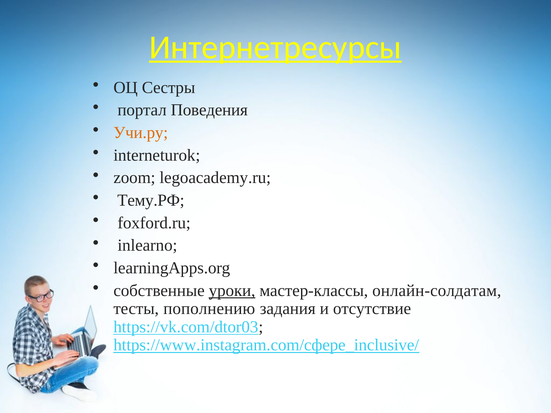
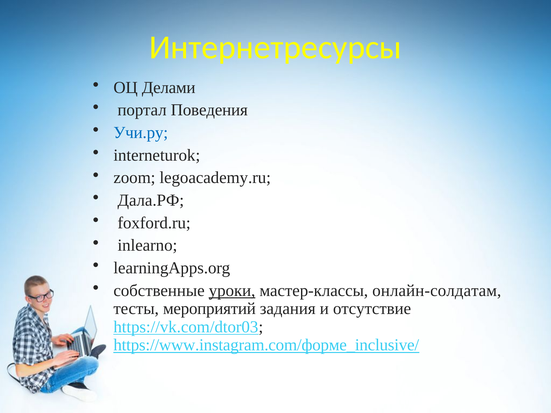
Интернетресурсы underline: present -> none (275, 47)
Сестры: Сестры -> Делами (169, 88)
Учи.ру colour: orange -> blue (141, 133)
Тему.РФ: Тему.РФ -> Дала.РФ (151, 200)
пополнению: пополнению -> мероприятий (209, 309)
https://www.instagram.com/сфере_inclusive/: https://www.instagram.com/сфере_inclusive/ -> https://www.instagram.com/форме_inclusive/ (266, 345)
